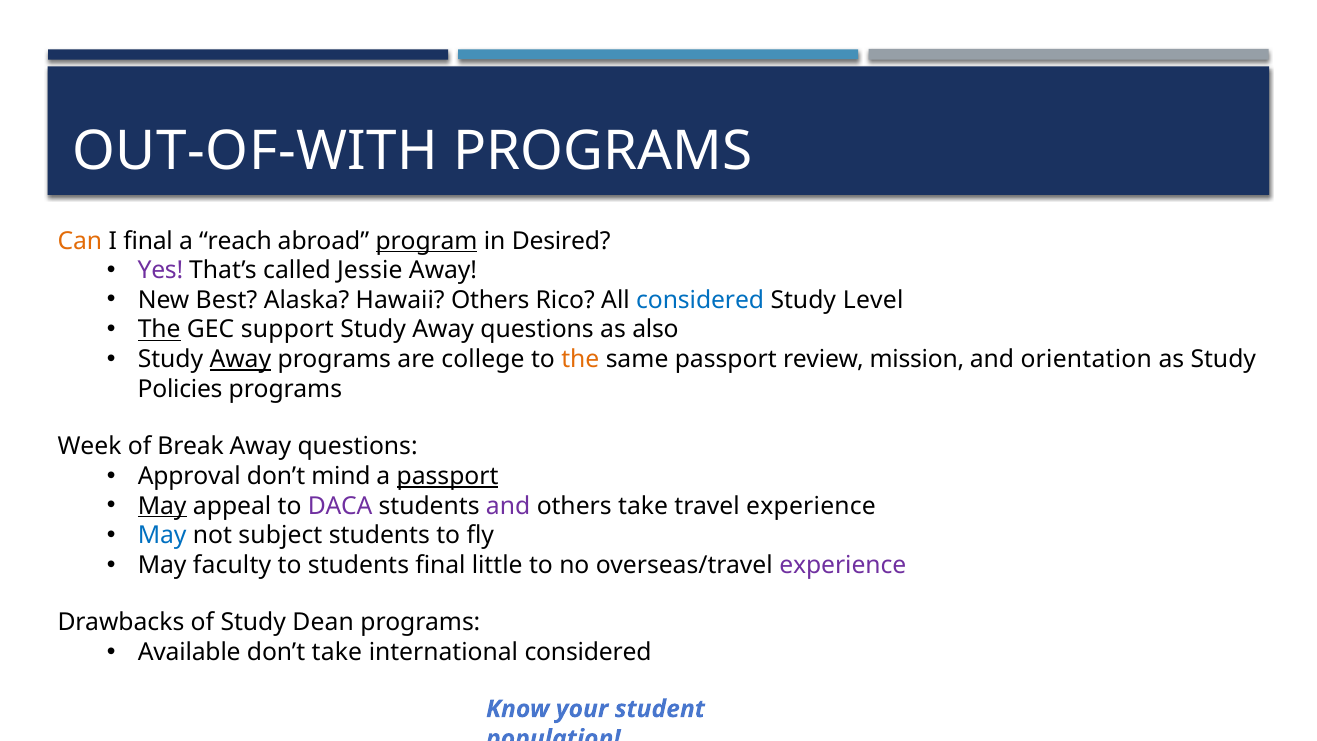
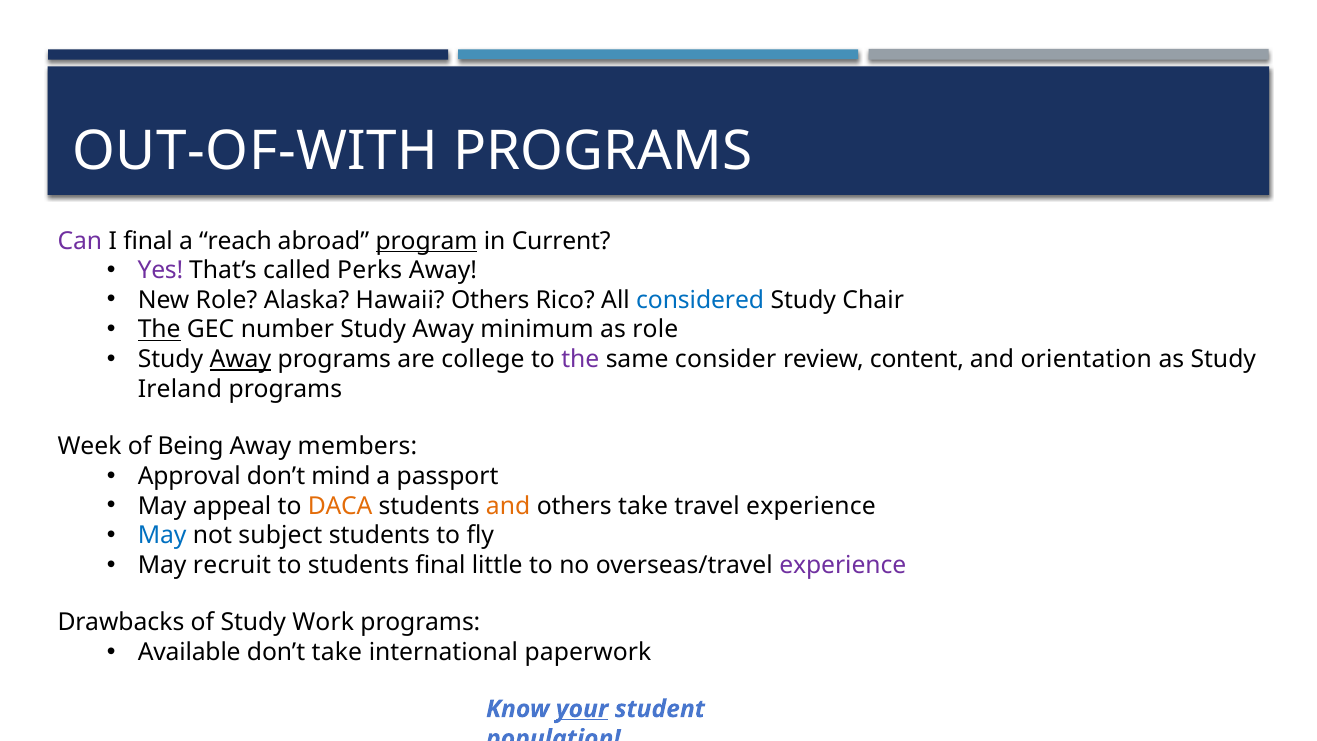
Can colour: orange -> purple (80, 241)
Desired: Desired -> Current (561, 241)
Jessie: Jessie -> Perks (370, 270)
New Best: Best -> Role (227, 300)
Level: Level -> Chair (873, 300)
support: support -> number (287, 330)
Study Away questions: questions -> minimum (537, 330)
as also: also -> role (655, 330)
the colour: orange -> purple (580, 359)
same passport: passport -> consider (726, 359)
mission: mission -> content (917, 359)
Policies: Policies -> Ireland (180, 389)
Break: Break -> Being (191, 447)
questions: questions -> members (357, 447)
passport underline: present -> none (448, 476)
May underline: present -> none (162, 506)
DACA colour: purple -> orange (340, 506)
and colour: purple -> orange (508, 506)
faculty: faculty -> recruit (232, 565)
Dean: Dean -> Work (323, 623)
international considered: considered -> paperwork (588, 652)
your underline: none -> present (582, 709)
